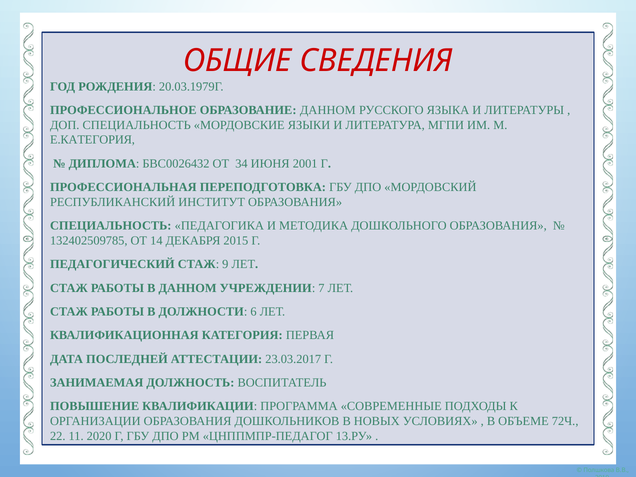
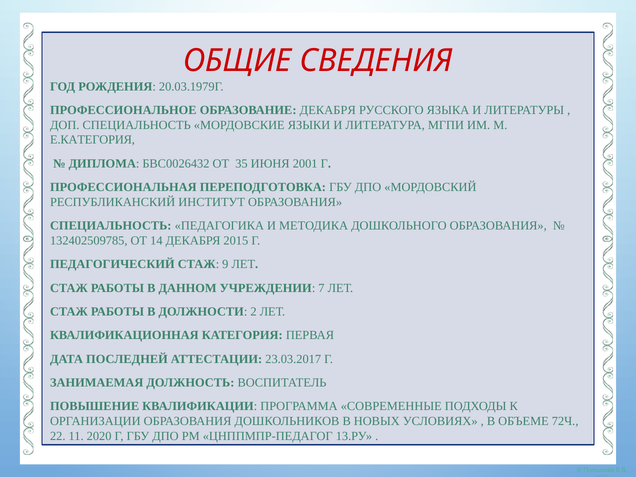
ОБРАЗОВАНИЕ ДАННОМ: ДАННОМ -> ДЕКАБРЯ (328, 110)
34: 34 -> 35 (241, 164)
6: 6 -> 2 (254, 312)
